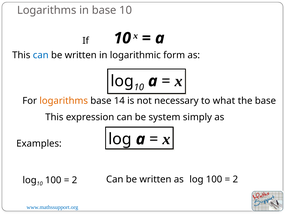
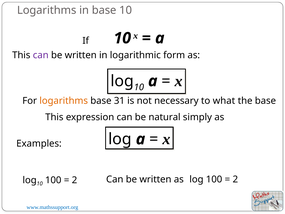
can colour: blue -> purple (41, 55)
14: 14 -> 31 (119, 101)
system: system -> natural (165, 117)
